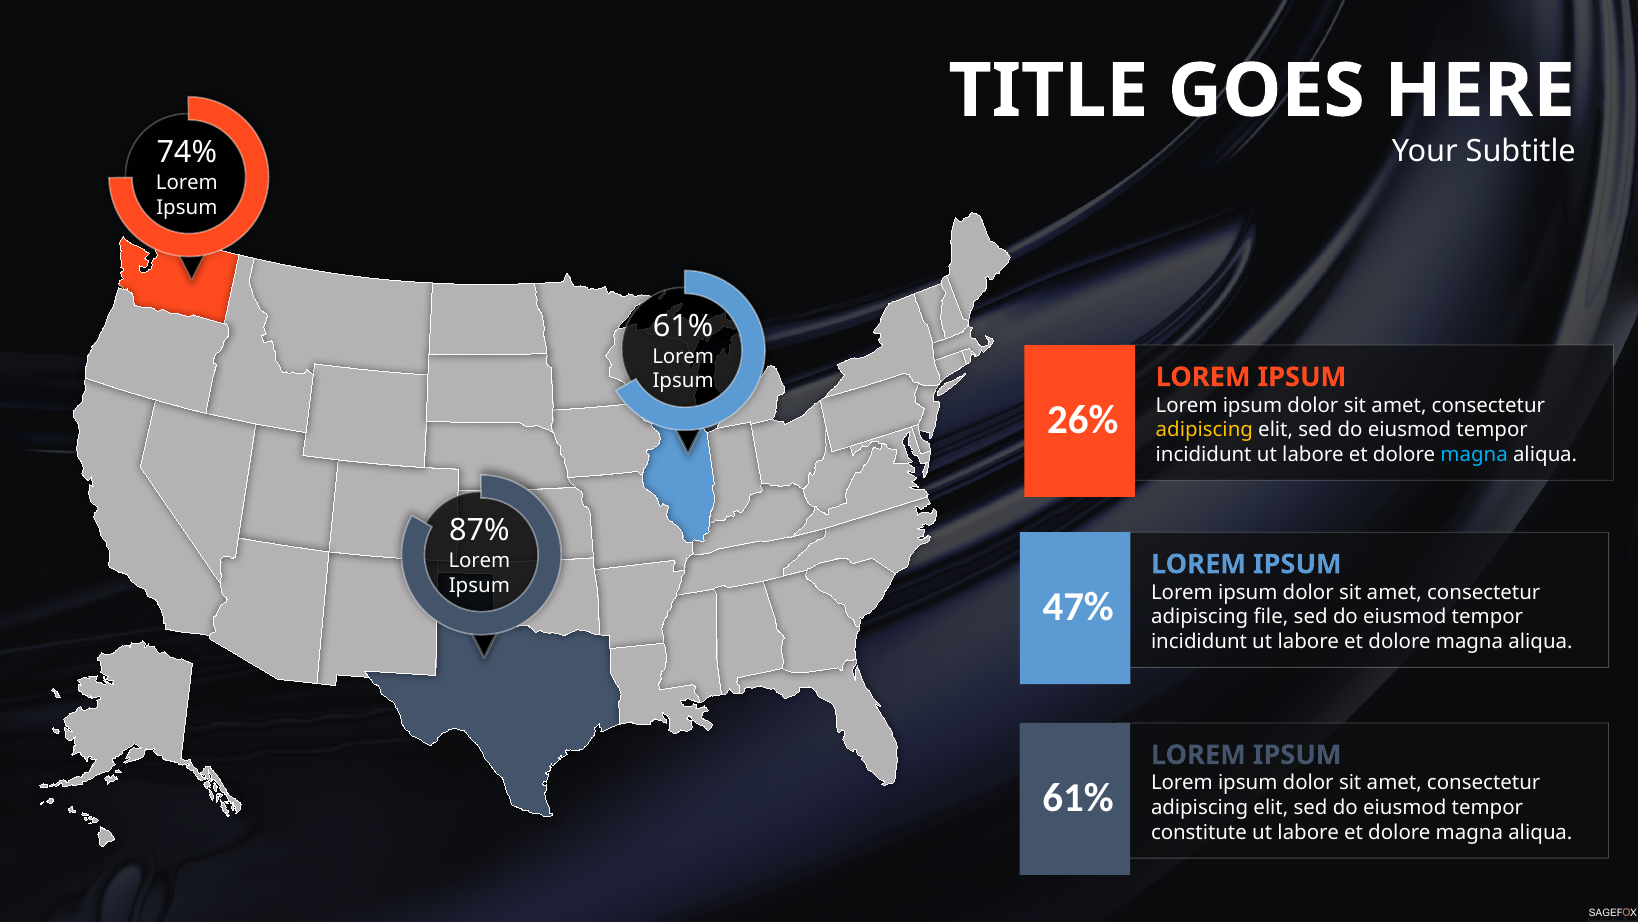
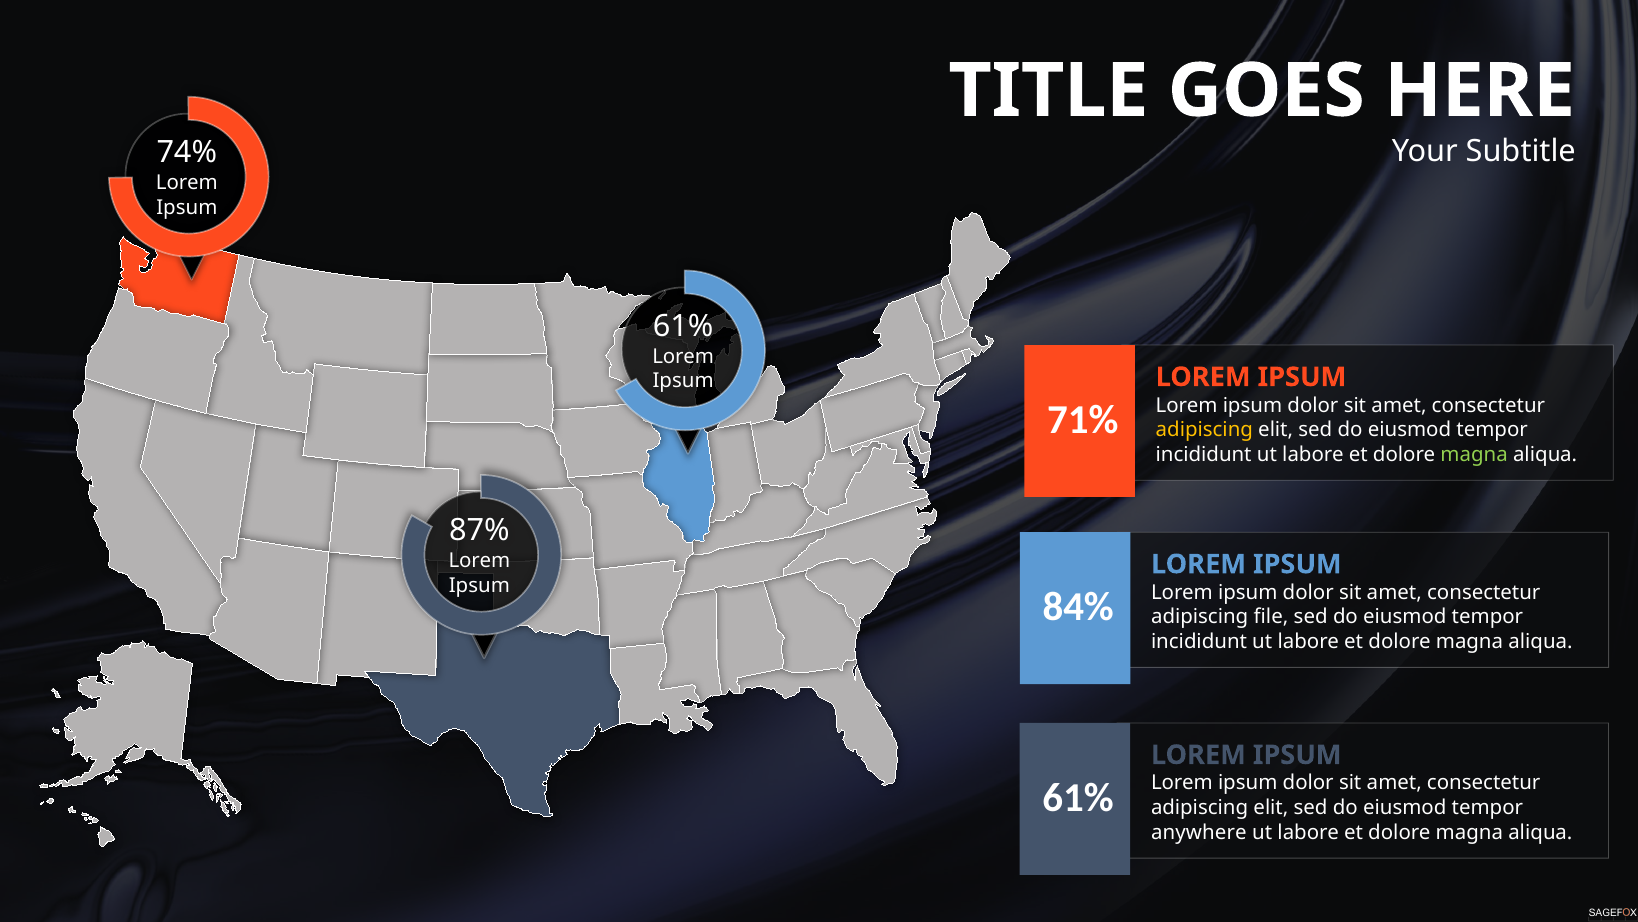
26%: 26% -> 71% (1083, 419)
magna colour: light blue -> light green (1474, 454)
47%: 47% -> 84% (1078, 606)
constitute: constitute -> anywhere (1199, 832)
